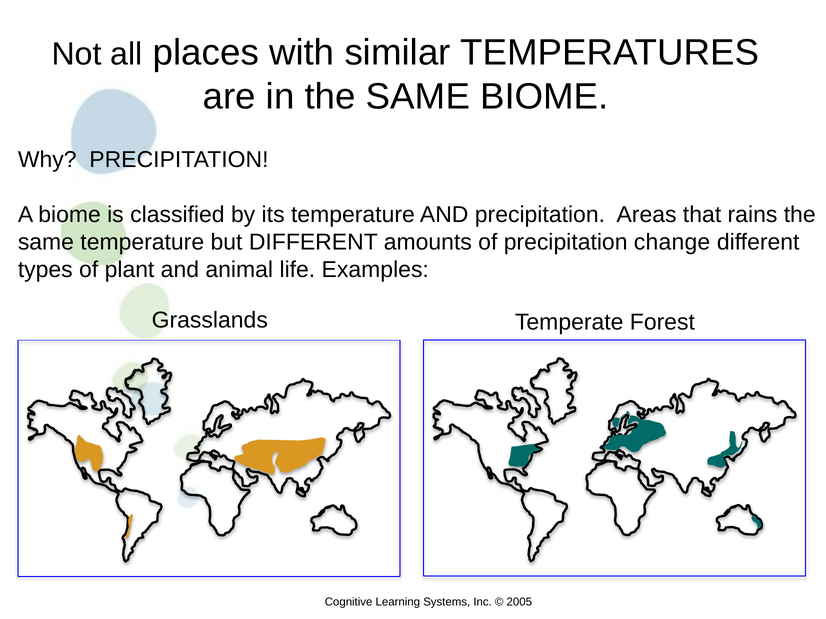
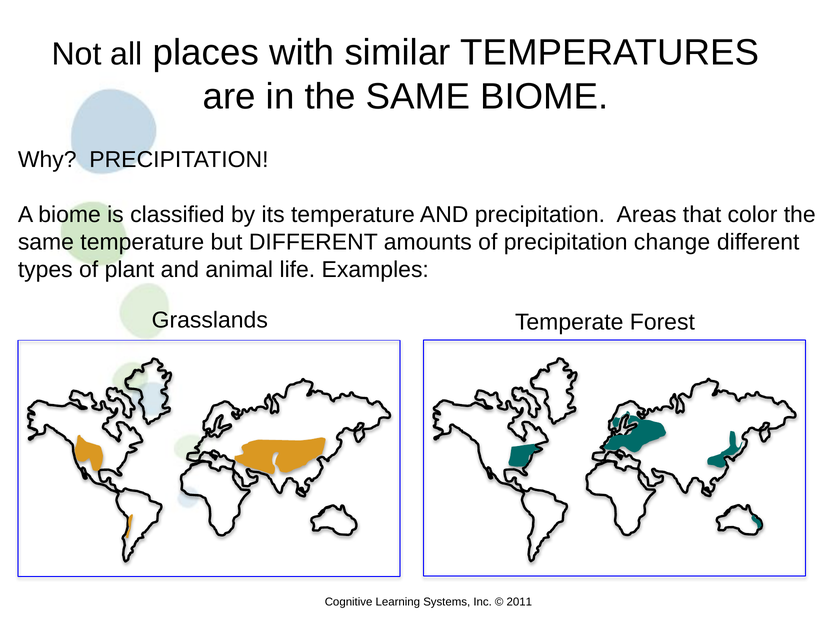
rains: rains -> color (752, 215)
2005: 2005 -> 2011 (519, 602)
